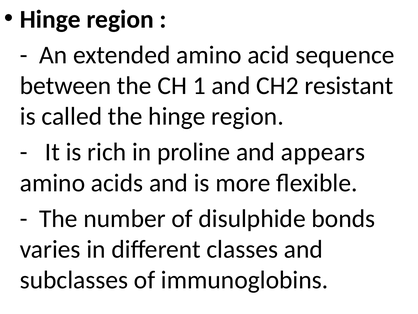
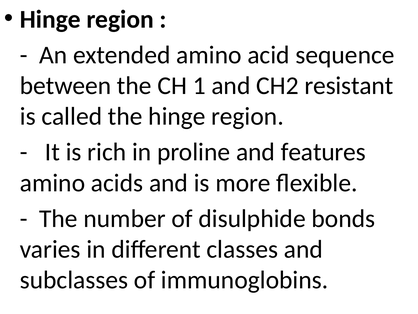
appears: appears -> features (323, 152)
